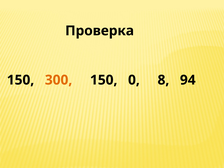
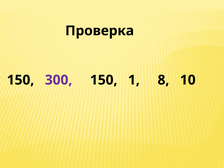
300 colour: orange -> purple (59, 80)
0: 0 -> 1 (134, 80)
94: 94 -> 10 (188, 80)
